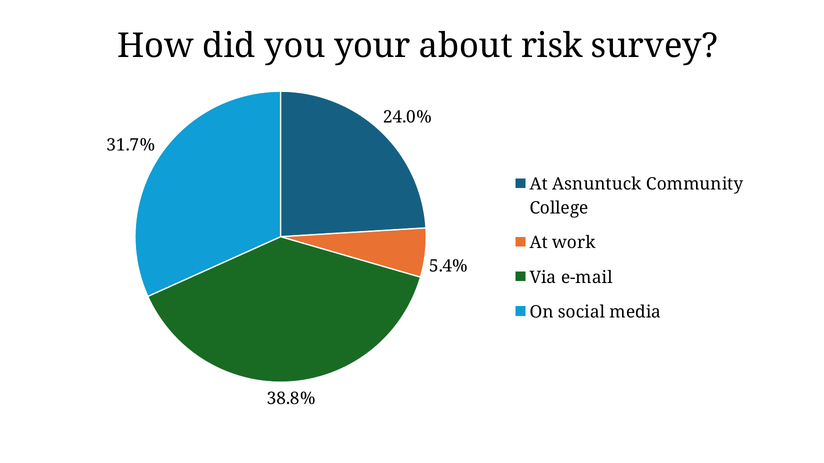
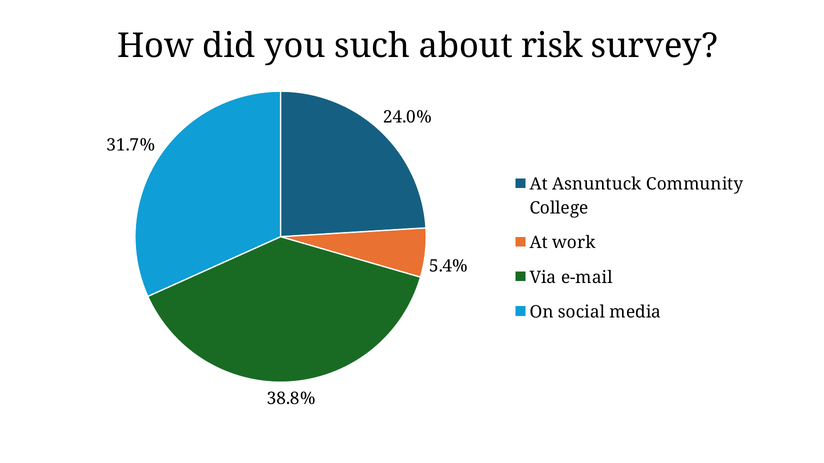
your: your -> such (372, 46)
